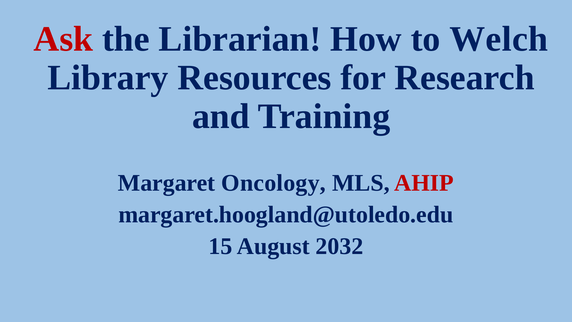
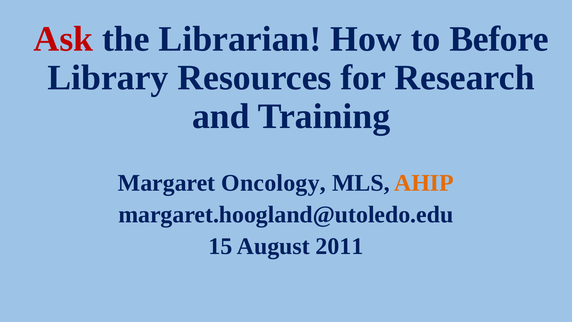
Welch: Welch -> Before (499, 39)
AHIP colour: red -> orange (424, 183)
2032: 2032 -> 2011 (339, 246)
